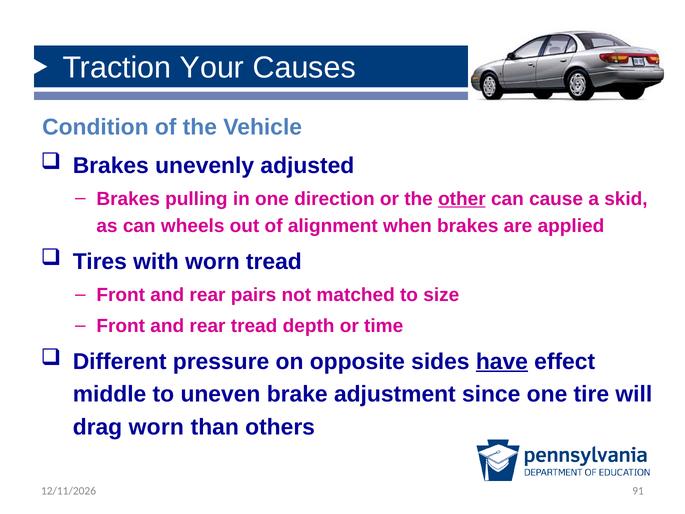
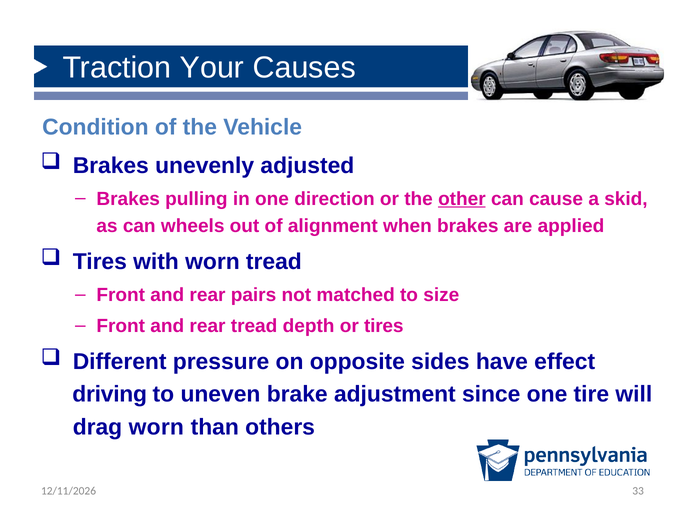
or time: time -> tires (384, 326)
have underline: present -> none (502, 361)
middle: middle -> driving (110, 394)
91: 91 -> 33 (638, 491)
